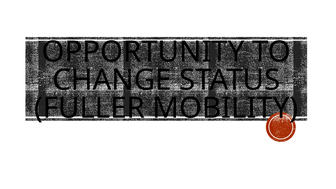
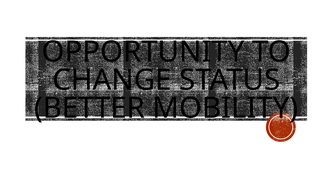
FULLER: FULLER -> BETTER (90, 108)
